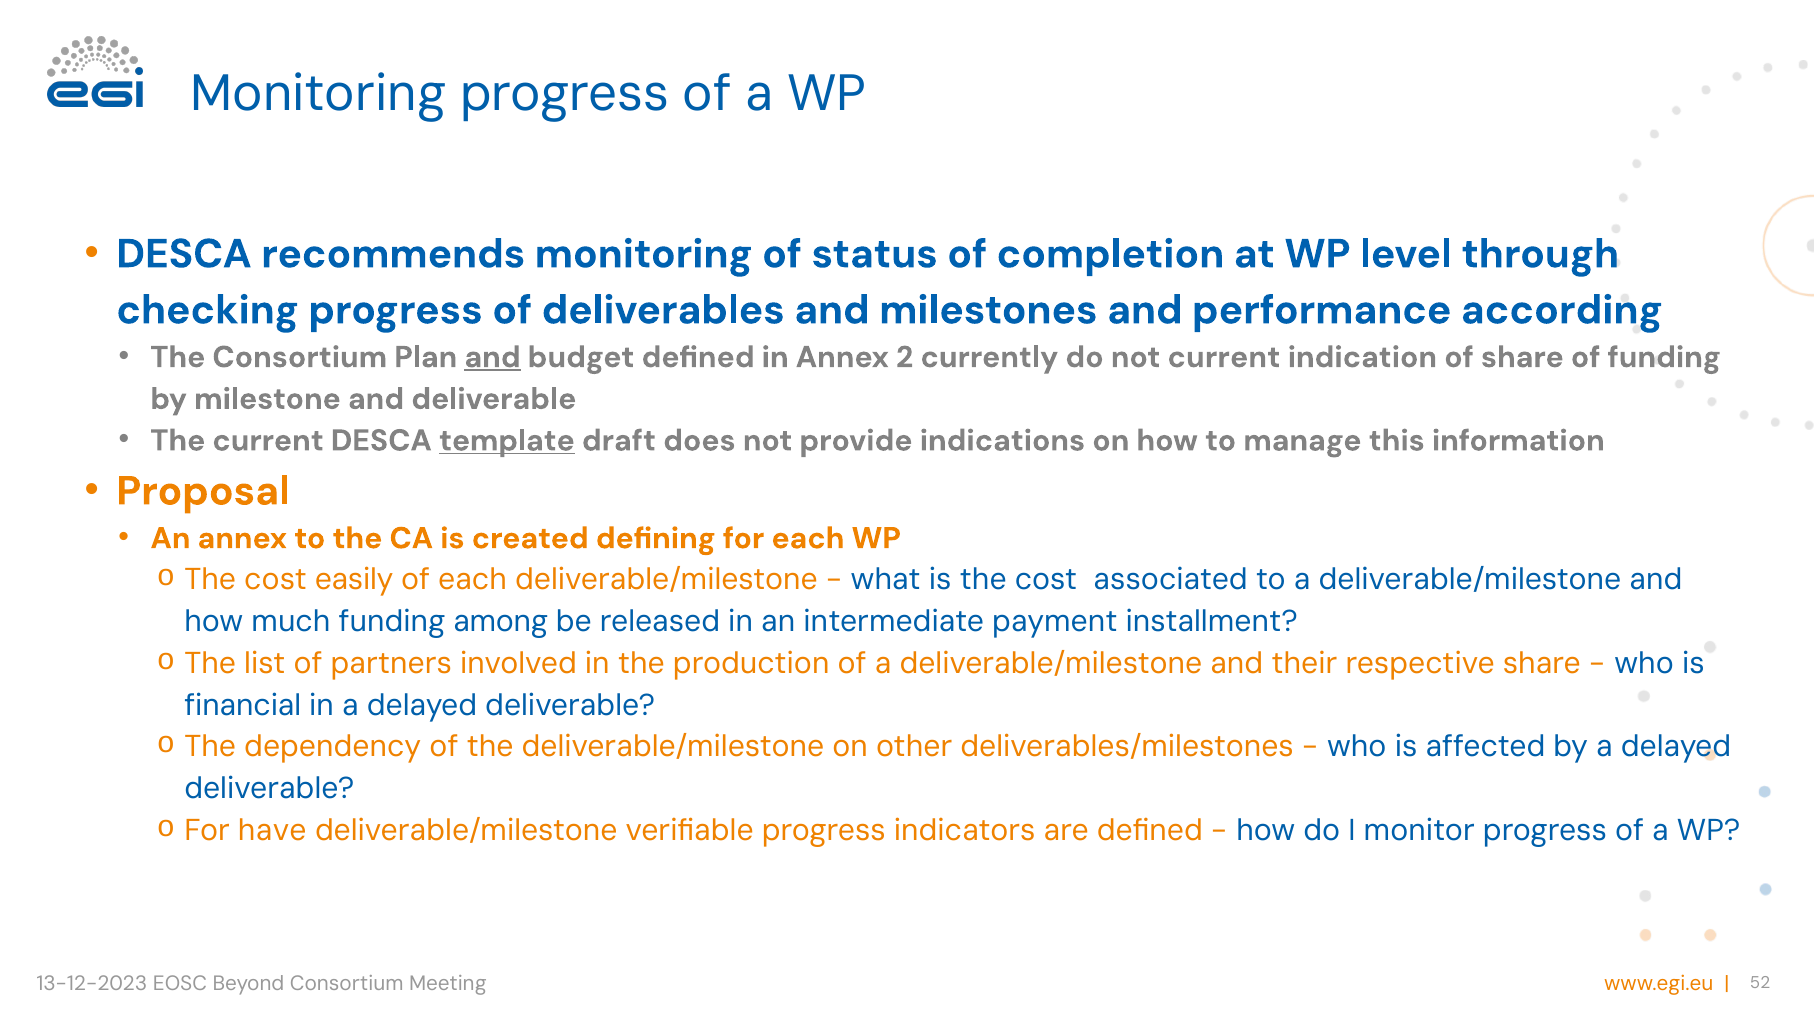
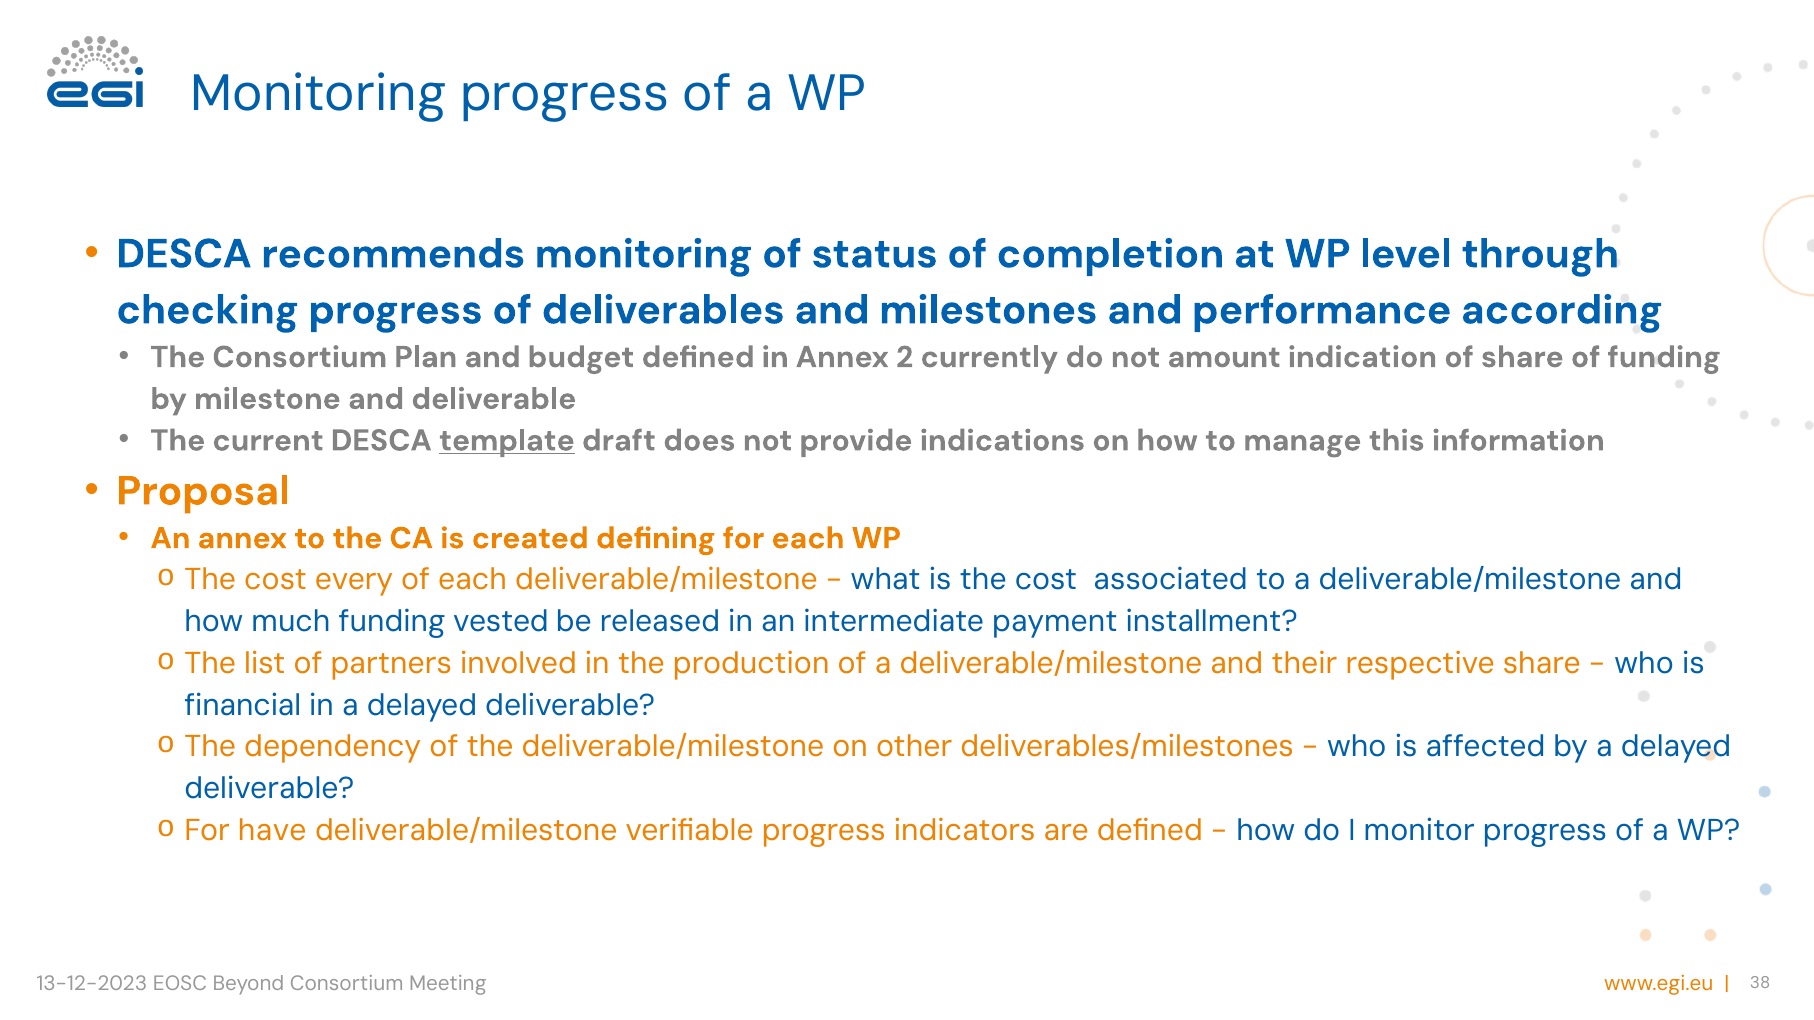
and underline: present -> none (493, 357)
not current: current -> amount (1224, 357)
easily: easily -> every (354, 580)
among: among -> vested (501, 622)
52: 52 -> 38 (1760, 983)
